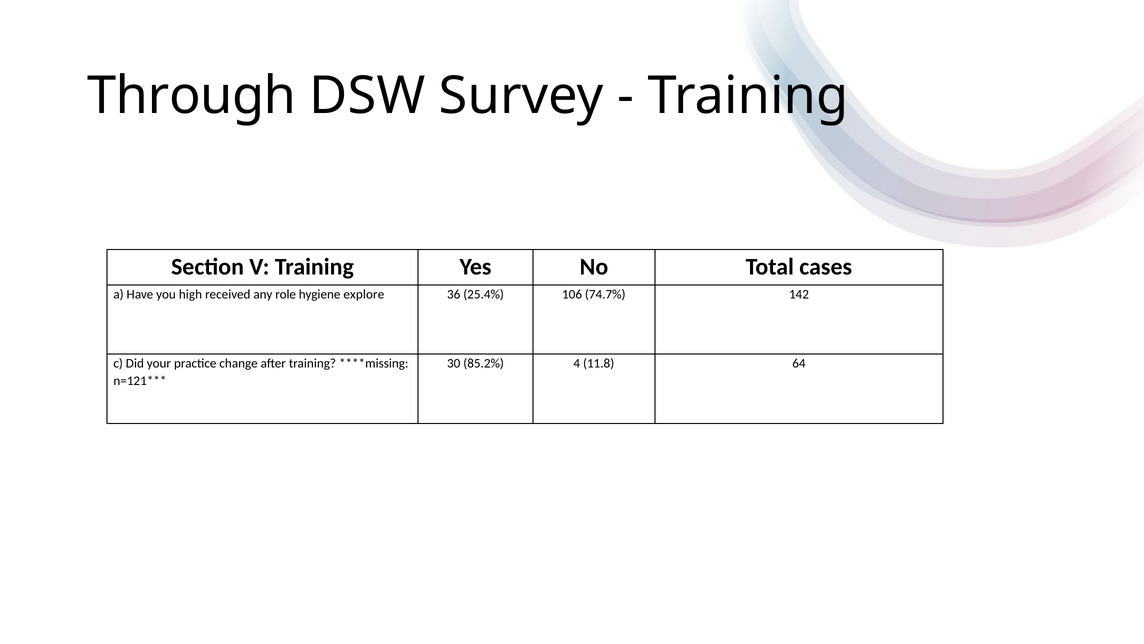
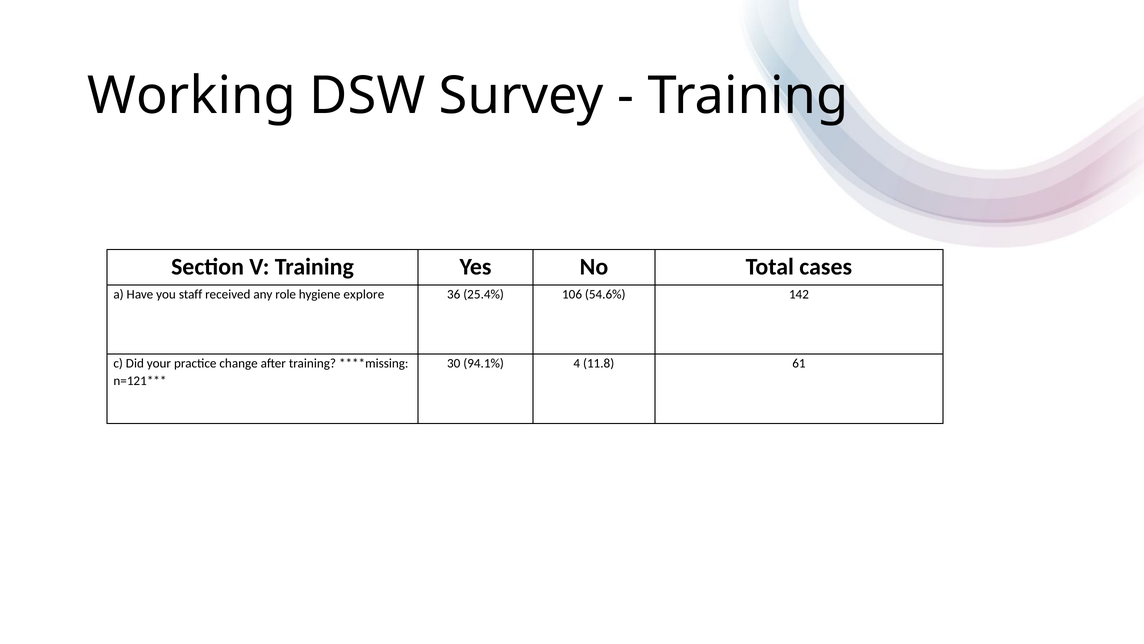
Through: Through -> Working (192, 96)
high: high -> staff (191, 294)
74.7%: 74.7% -> 54.6% (605, 294)
85.2%: 85.2% -> 94.1% (484, 363)
64: 64 -> 61 (799, 363)
